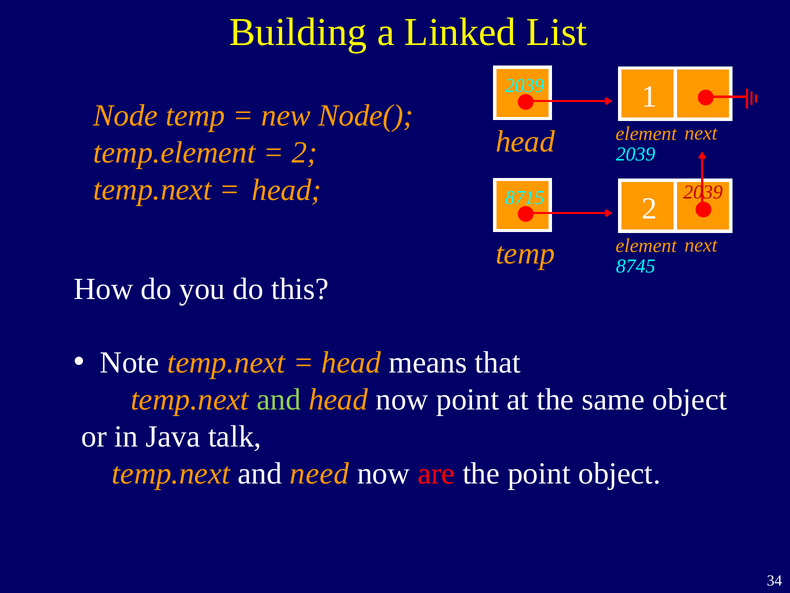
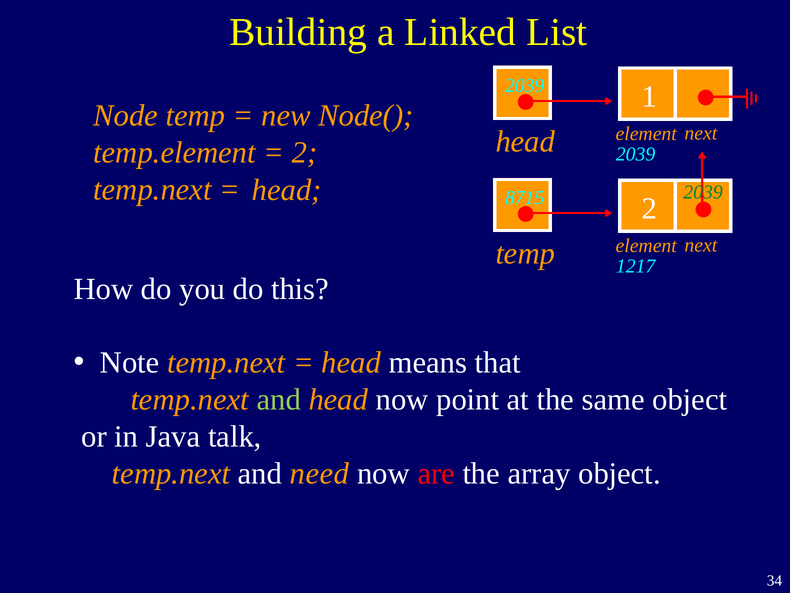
2039 colour: red -> green (703, 192)
8745: 8745 -> 1217 (636, 266)
the point: point -> array (539, 473)
